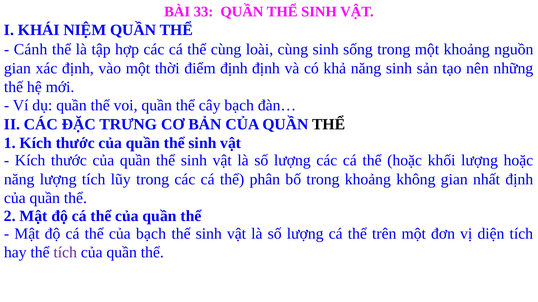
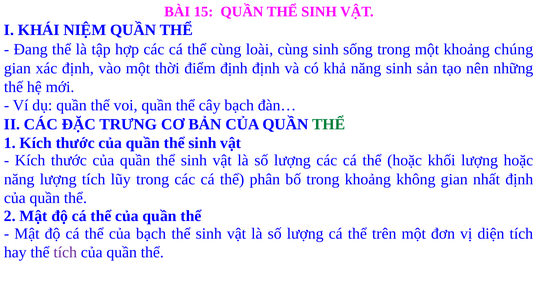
33: 33 -> 15 (203, 12)
Cánh: Cánh -> Đang (31, 50)
nguồn: nguồn -> chúng (514, 50)
THỂ colour: black -> green (329, 125)
